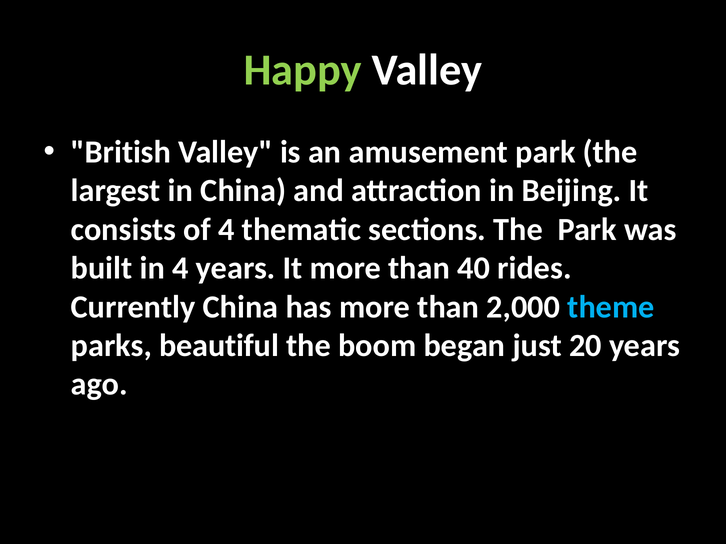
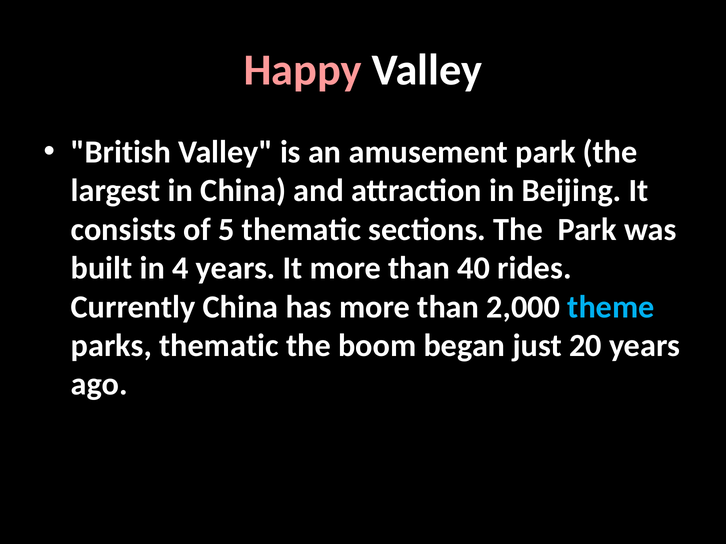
Happy colour: light green -> pink (303, 70)
of 4: 4 -> 5 (226, 230)
parks beautiful: beautiful -> thematic (219, 346)
